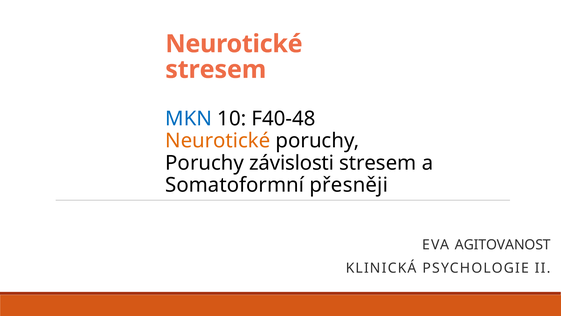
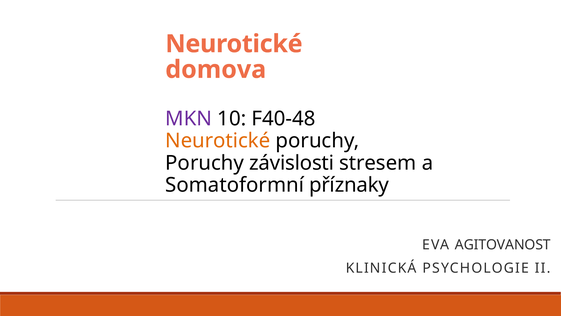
stresem: stresem -> domova (216, 69)
MKN colour: blue -> purple (189, 118)
přesněji: přesněji -> příznaky (349, 185)
